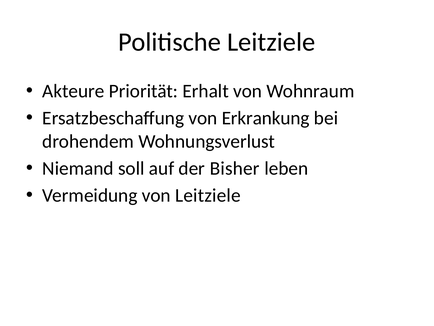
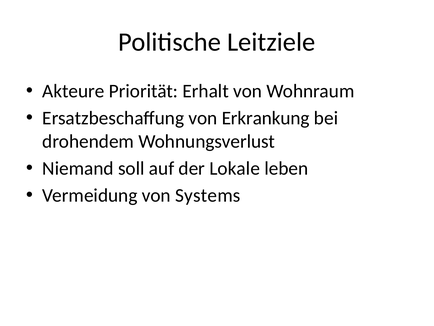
Bisher: Bisher -> Lokale (235, 168)
von Leitziele: Leitziele -> Systems (208, 195)
